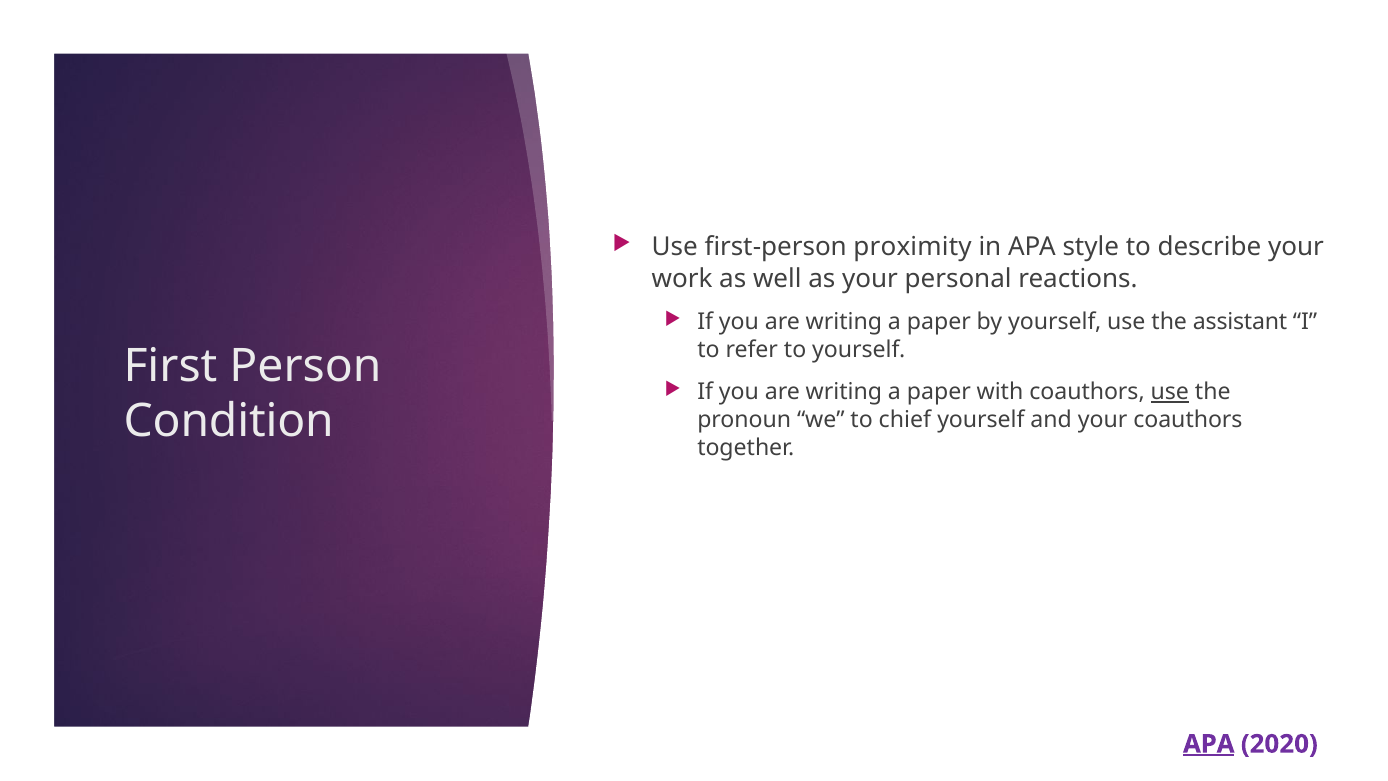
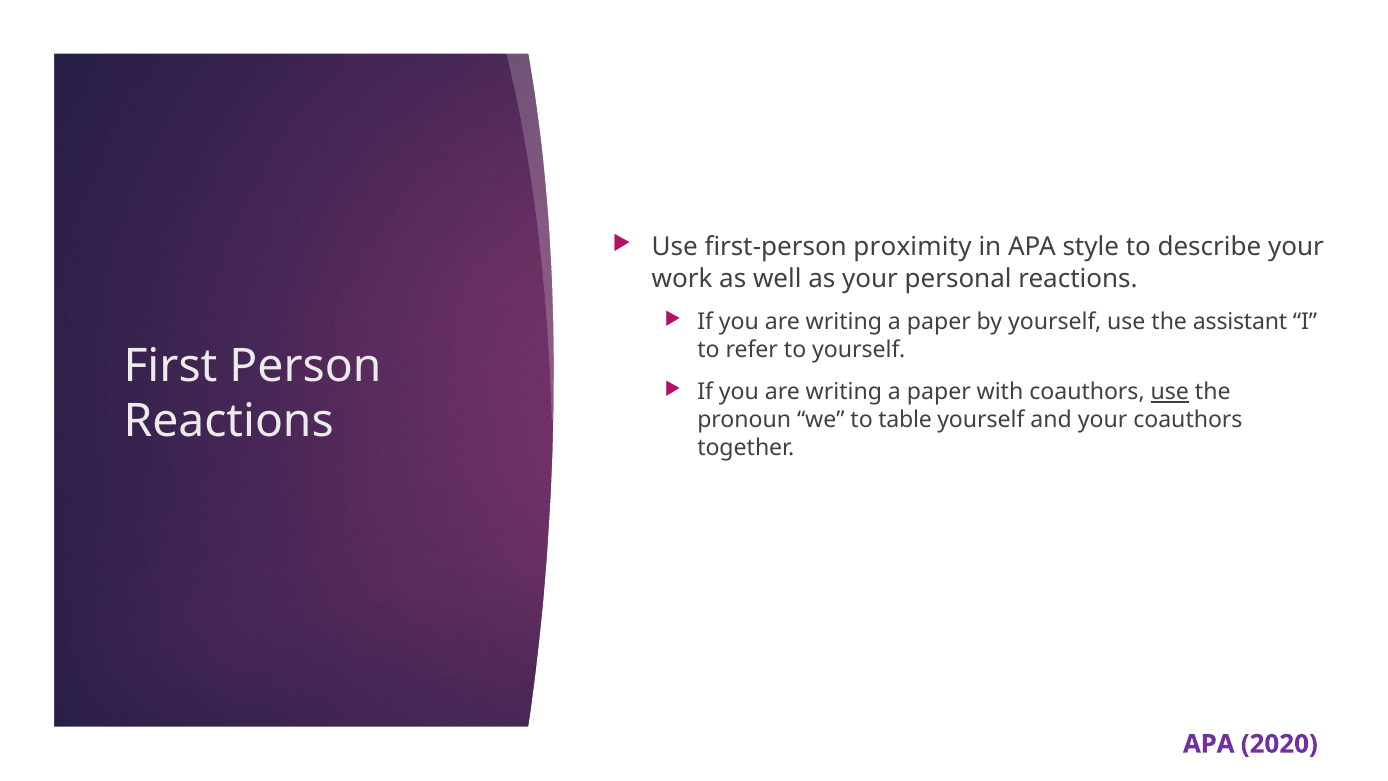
Condition: Condition -> Reactions (229, 421)
chief: chief -> table (905, 420)
APA underline: present -> none (1209, 744)
